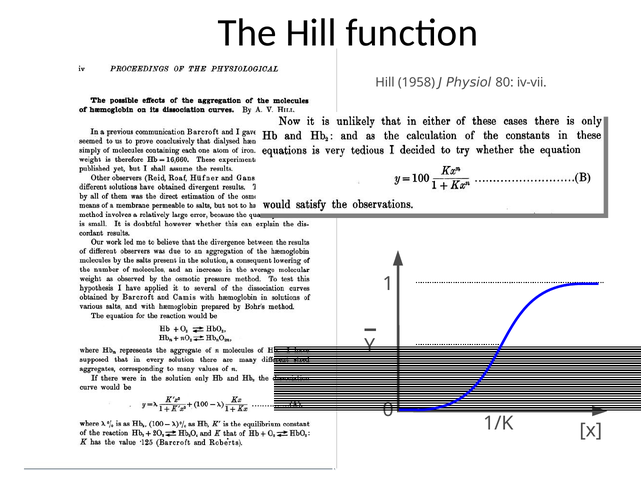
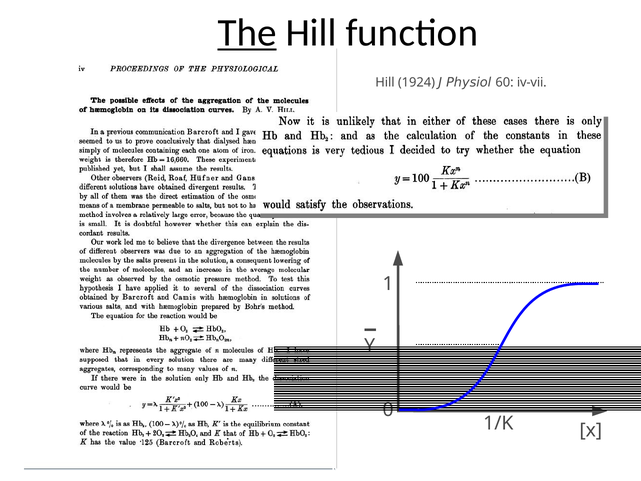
The underline: none -> present (247, 33)
1958: 1958 -> 1924 (416, 82)
80: 80 -> 60 (505, 82)
